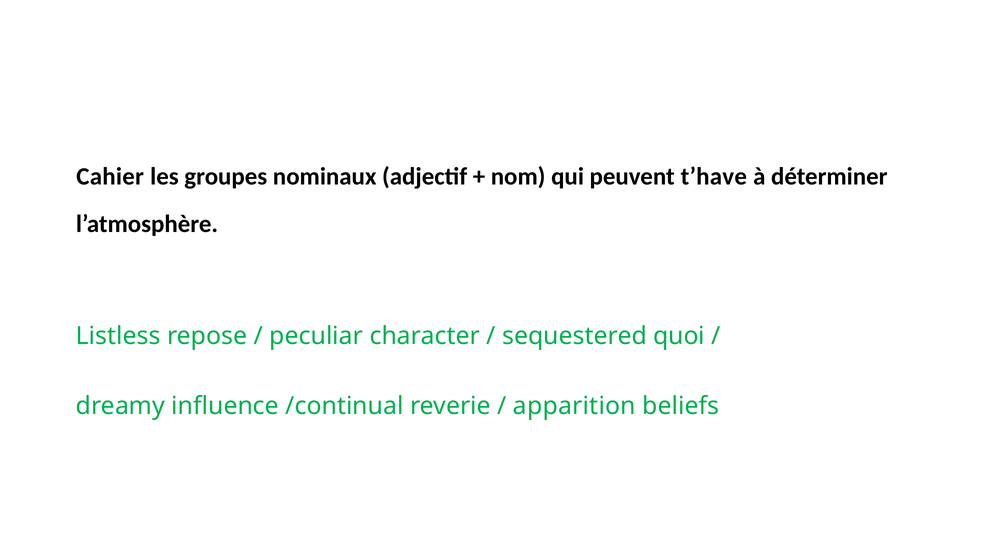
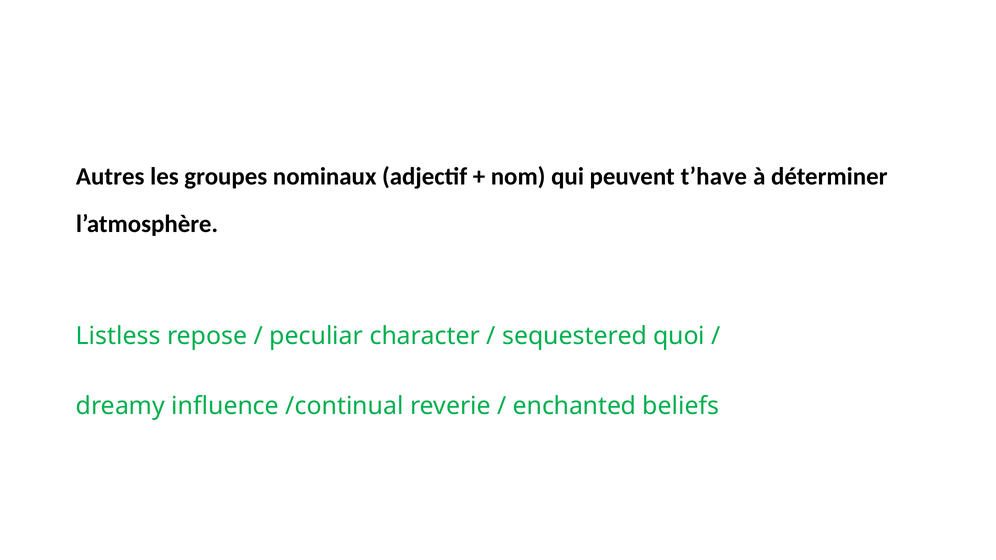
Cahier: Cahier -> Autres (110, 176)
apparition: apparition -> enchanted (575, 406)
